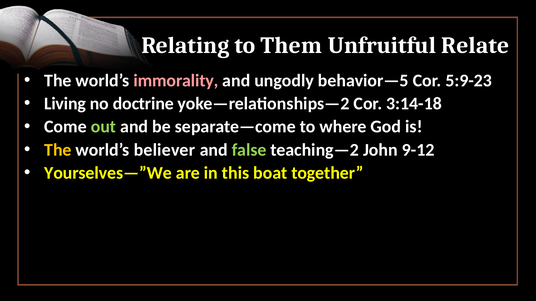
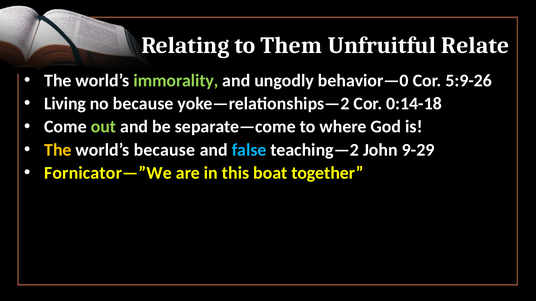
immorality colour: pink -> light green (176, 81)
behavior—5: behavior—5 -> behavior—0 (363, 81)
5:9-23: 5:9-23 -> 5:9-26 (469, 81)
no doctrine: doctrine -> because (143, 104)
3:14-18: 3:14-18 -> 0:14-18 (414, 104)
world’s believer: believer -> because (164, 150)
false colour: light green -> light blue (249, 150)
9-12: 9-12 -> 9-29 (418, 150)
Yourselves—”We: Yourselves—”We -> Fornicator—”We (108, 173)
